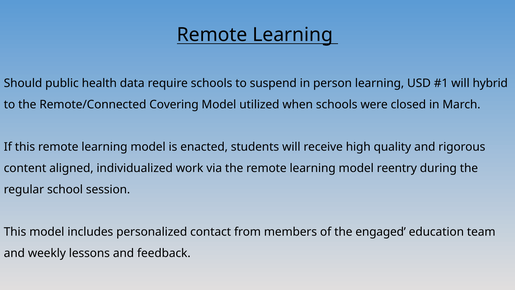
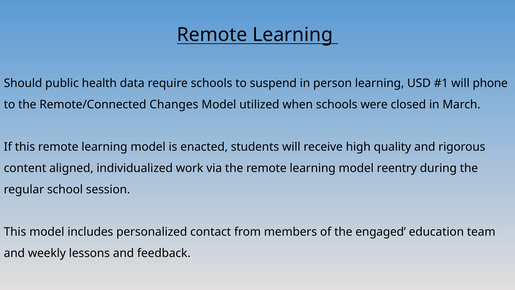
hybrid: hybrid -> phone (490, 83)
Covering: Covering -> Changes (174, 104)
